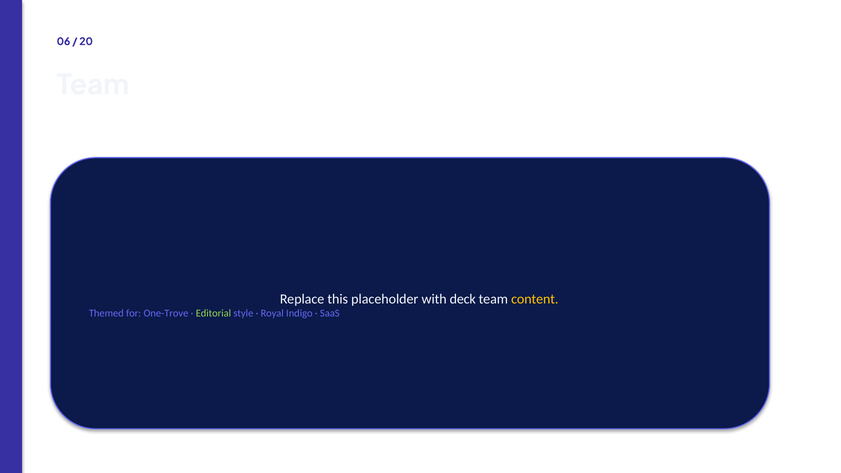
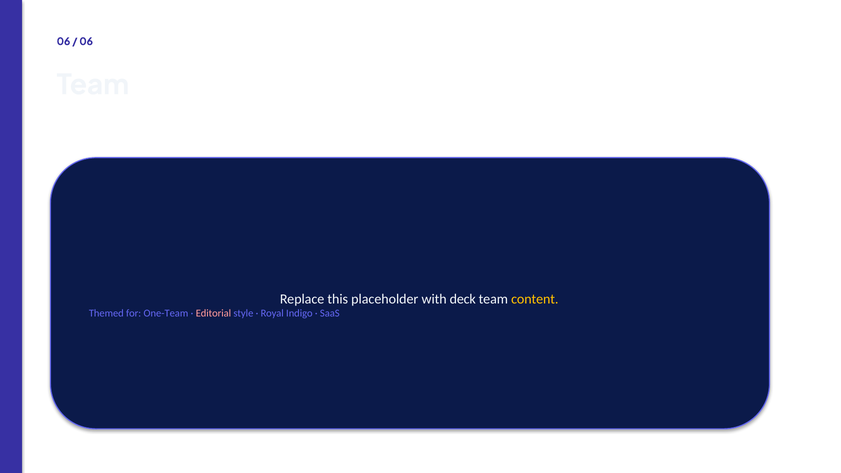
20: 20 -> 06 (86, 42)
One-Trove: One-Trove -> One-Team (166, 313)
Editorial colour: light green -> pink (213, 313)
